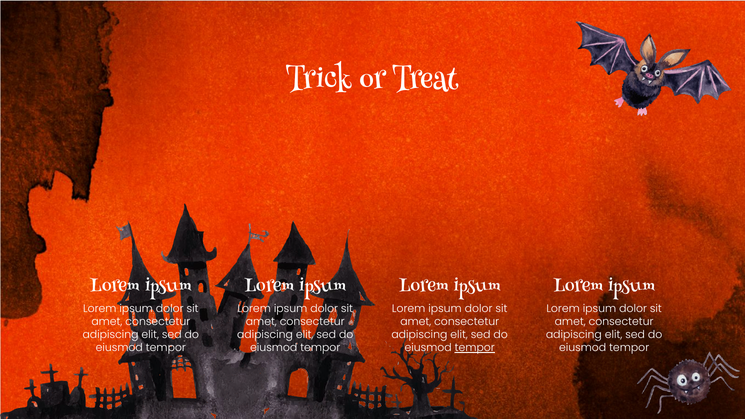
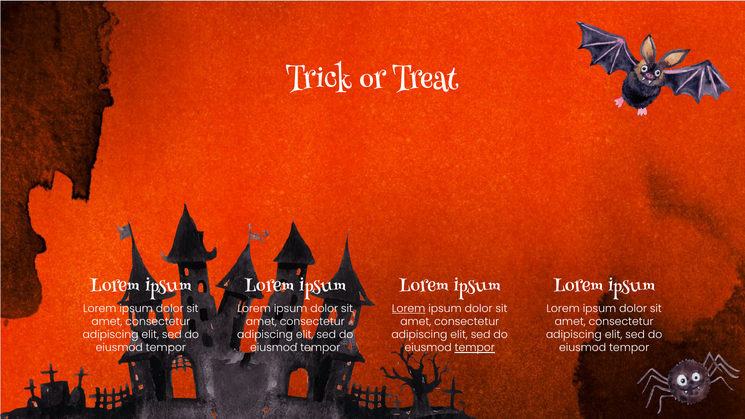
Lorem underline: none -> present (409, 309)
